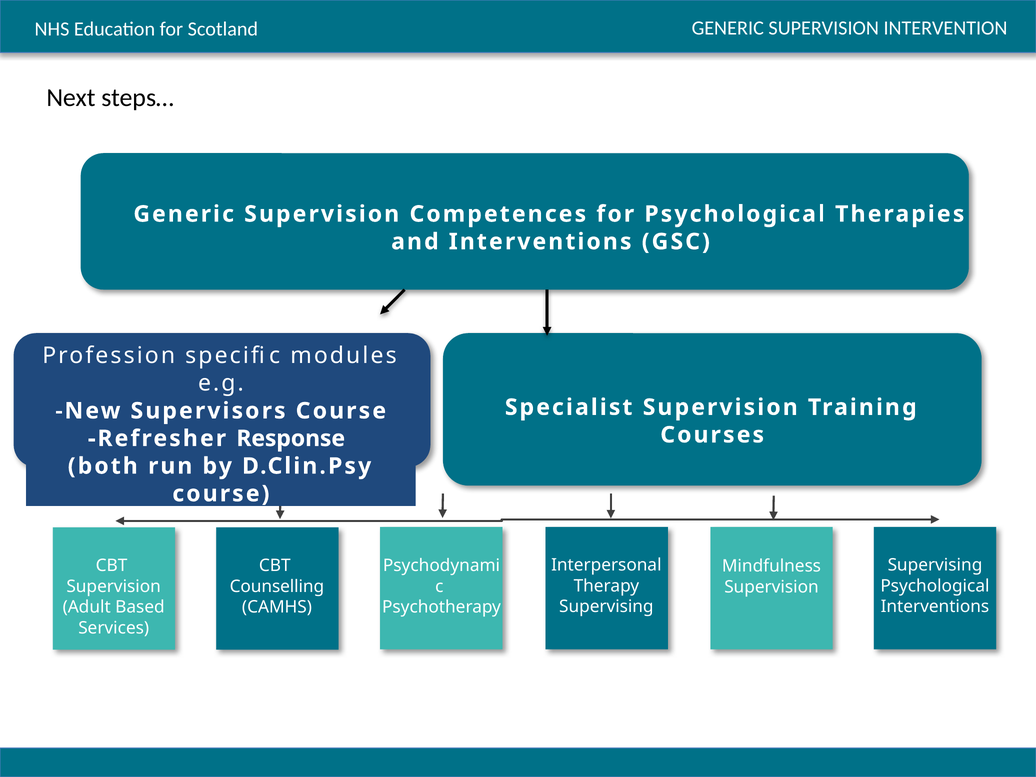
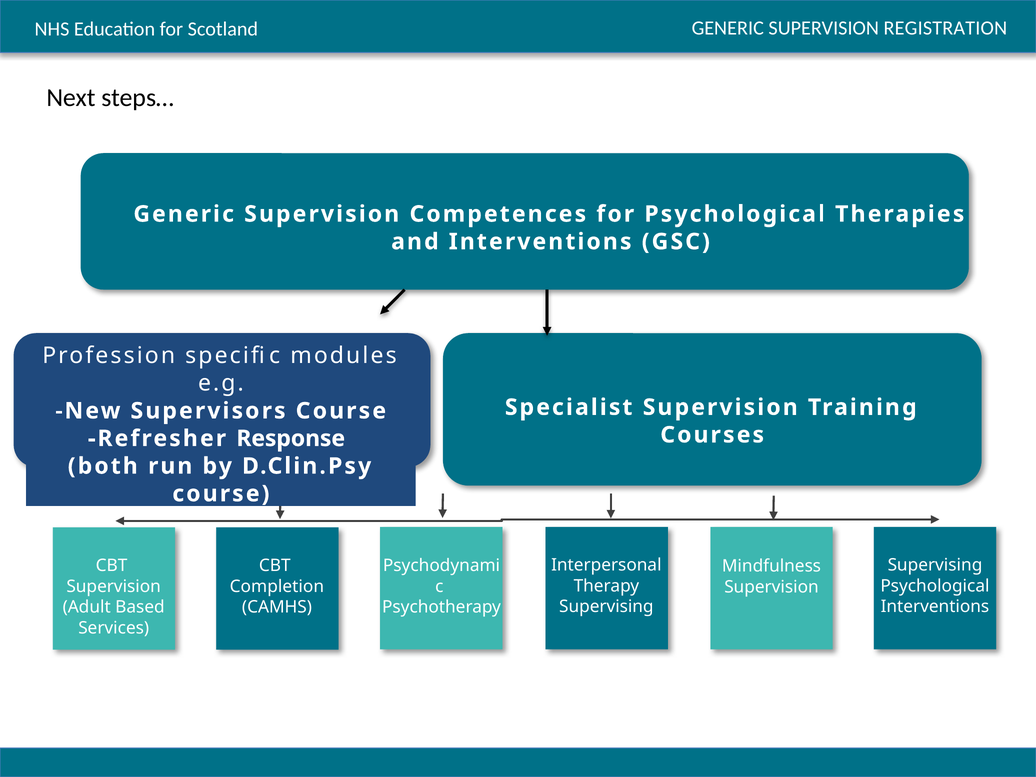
INTERVENTION: INTERVENTION -> REGISTRATION (945, 28)
Counselling: Counselling -> Completion (277, 586)
